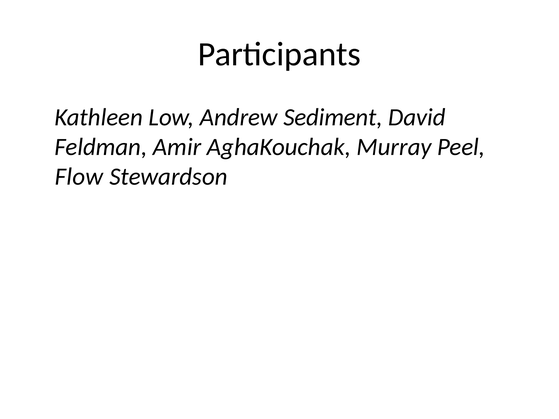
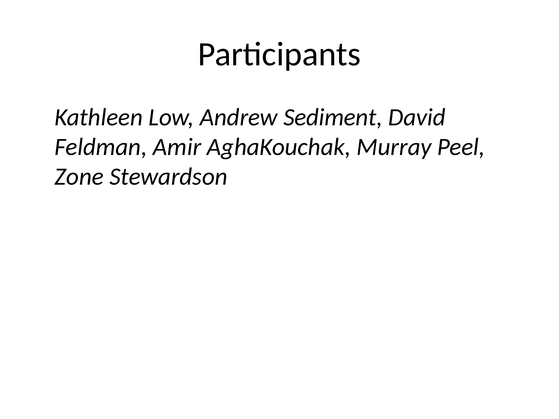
Flow: Flow -> Zone (79, 177)
